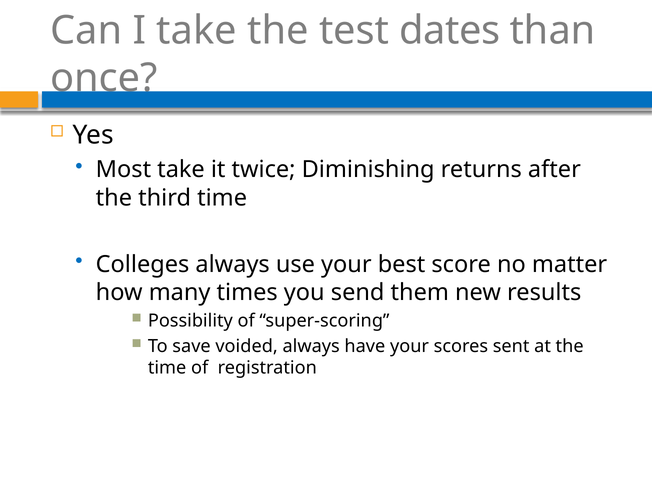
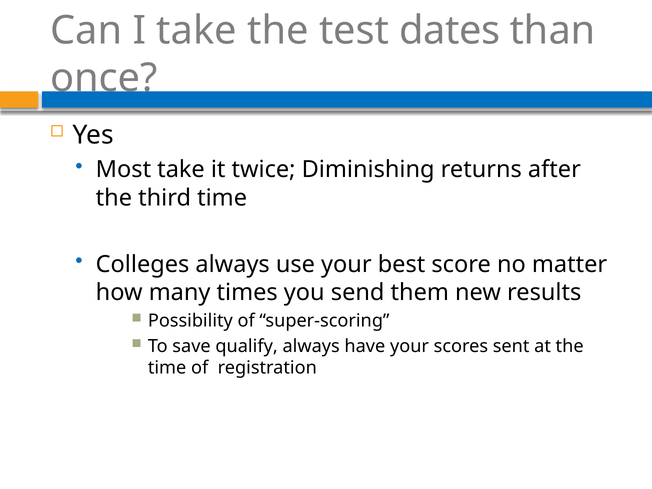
voided: voided -> qualify (247, 346)
